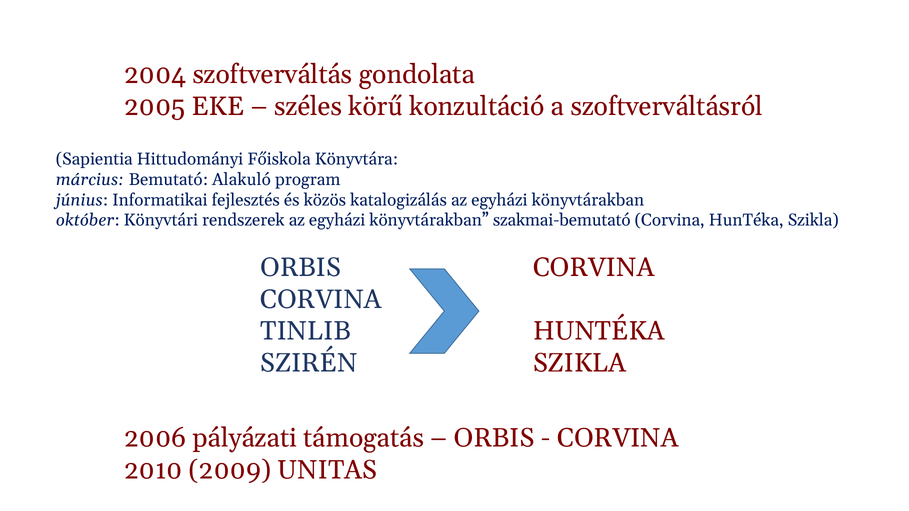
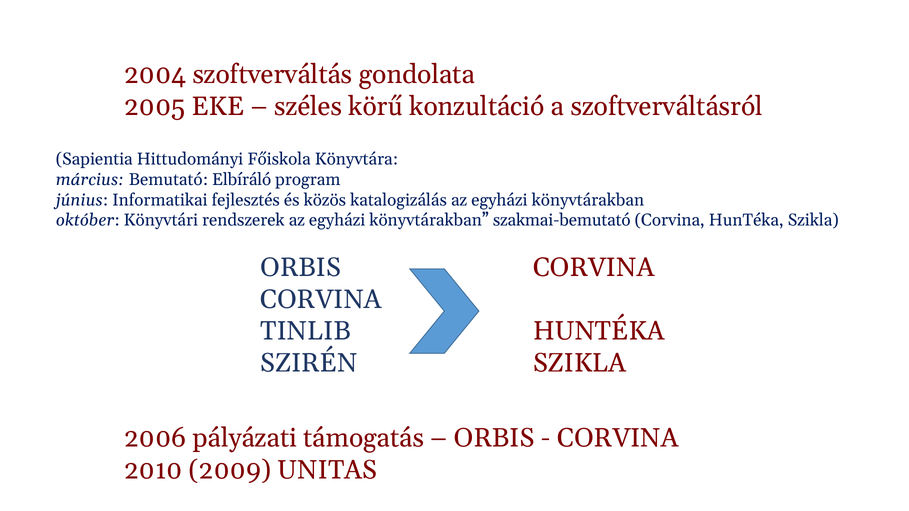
Alakuló: Alakuló -> Elbíráló (242, 180)
